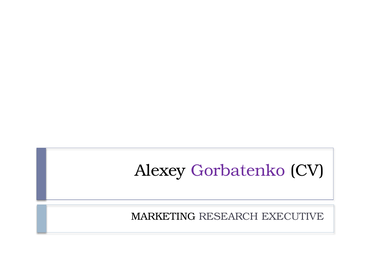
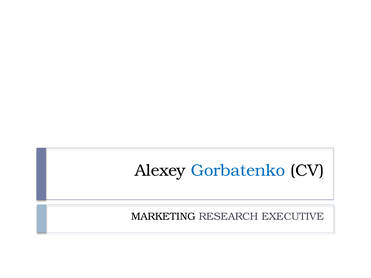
Gorbatenko colour: purple -> blue (238, 171)
